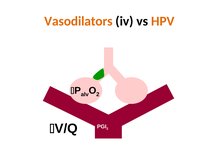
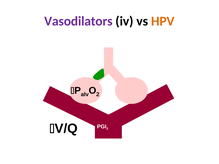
Vasodilators colour: orange -> purple (78, 21)
